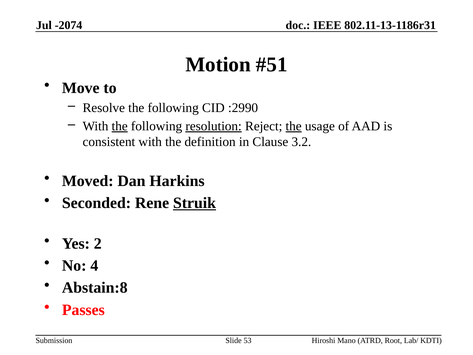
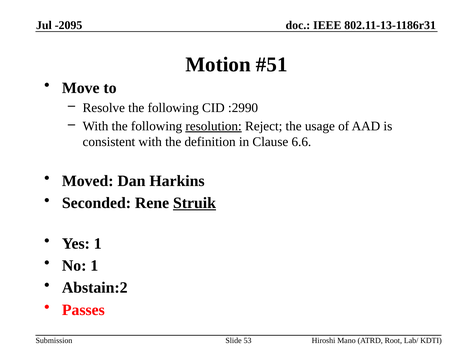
-2074: -2074 -> -2095 (68, 25)
the underline: present -> none (120, 126)
the underline: present -> none (294, 126)
3.2: 3.2 -> 6.6 (301, 142)
Yes 2: 2 -> 1 (98, 243)
No 4: 4 -> 1 (94, 265)
Abstain:8: Abstain:8 -> Abstain:2 (95, 288)
